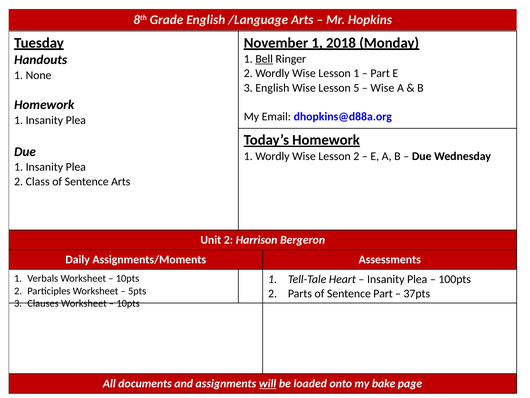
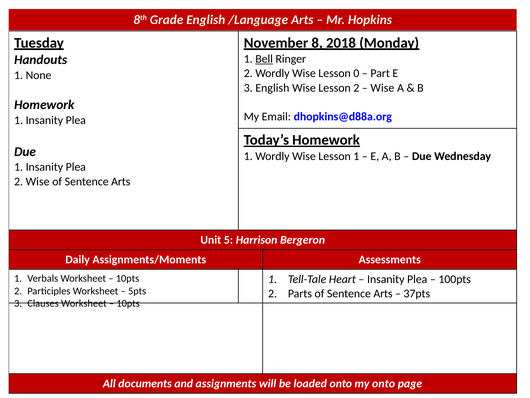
November 1: 1 -> 8 (317, 43)
Lesson 1: 1 -> 0 (356, 73)
Lesson 5: 5 -> 2 (356, 88)
Lesson 2: 2 -> 1 (356, 156)
2 Class: Class -> Wise (38, 181)
Unit 2: 2 -> 5 (228, 240)
Parts of Sentence Part: Part -> Arts (383, 293)
will underline: present -> none (268, 383)
my bake: bake -> onto (384, 383)
